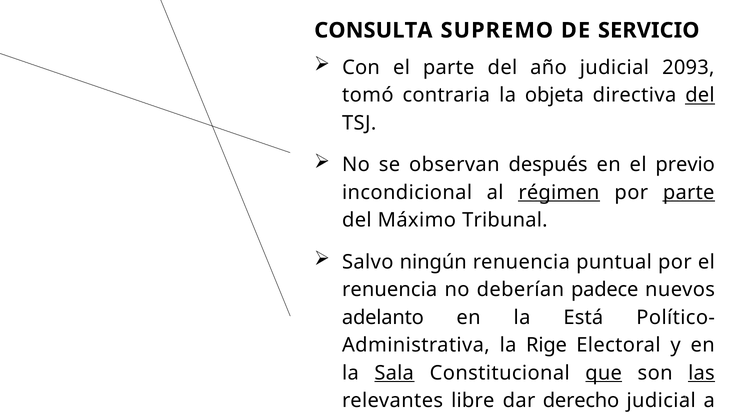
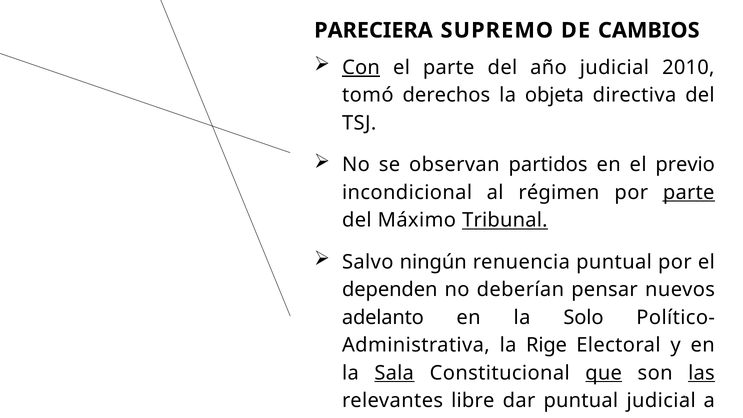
CONSULTA: CONSULTA -> PARECIERA (373, 30)
SERVICIO: SERVICIO -> CAMBIOS (649, 30)
Con underline: none -> present (361, 68)
2093: 2093 -> 2010 (688, 68)
contraria: contraria -> derechos (446, 95)
del underline: present -> none (700, 95)
después: después -> partidos (548, 165)
régimen underline: present -> none (559, 192)
Tribunal underline: none -> present (505, 220)
renuencia: renuencia -> dependen (390, 290)
padece: padece -> pensar (604, 290)
Está: Está -> Solo (583, 317)
dar derecho: derecho -> puntual (581, 401)
